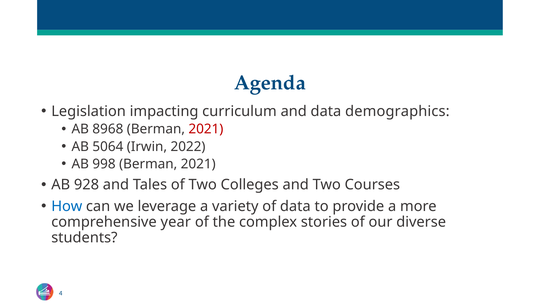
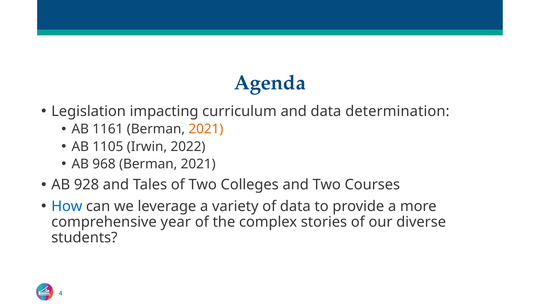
demographics: demographics -> determination (397, 111)
8968: 8968 -> 1161 (108, 129)
2021 colour: red -> orange (206, 129)
5064: 5064 -> 1105 (108, 146)
998: 998 -> 968 (104, 164)
